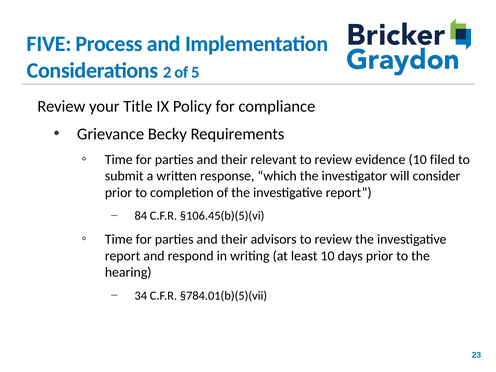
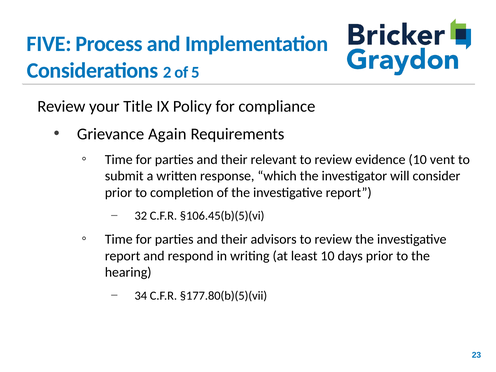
Becky: Becky -> Again (167, 134)
filed: filed -> vent (442, 160)
84: 84 -> 32 (141, 216)
§784.01(b)(5)(vii: §784.01(b)(5)(vii -> §177.80(b)(5)(vii (224, 296)
